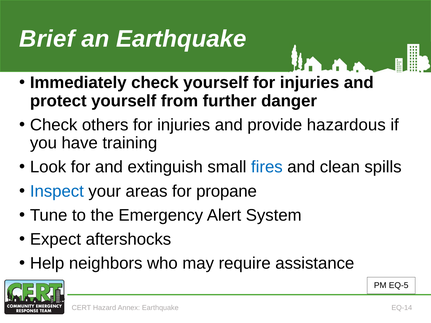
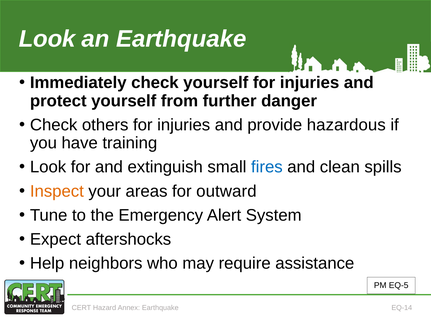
Brief: Brief -> Look (47, 39)
Inspect colour: blue -> orange (57, 191)
propane: propane -> outward (226, 191)
